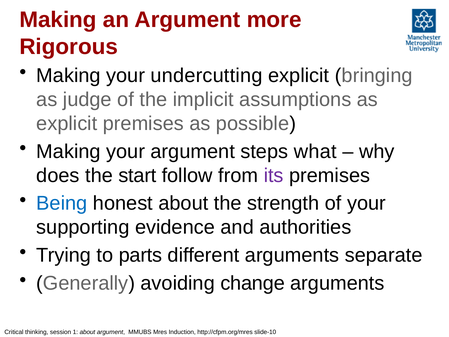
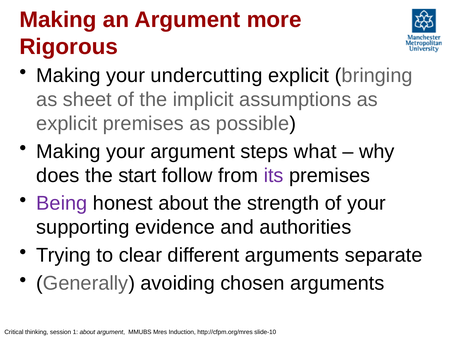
judge: judge -> sheet (87, 99)
Being colour: blue -> purple (62, 203)
parts: parts -> clear (140, 255)
change: change -> chosen (253, 283)
